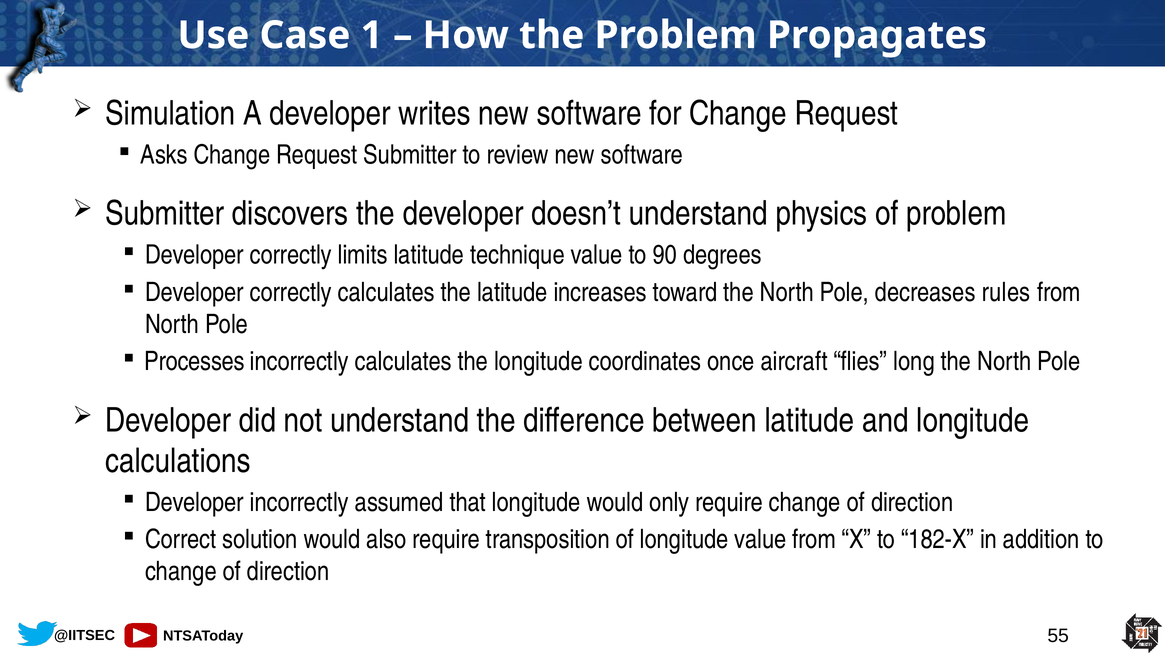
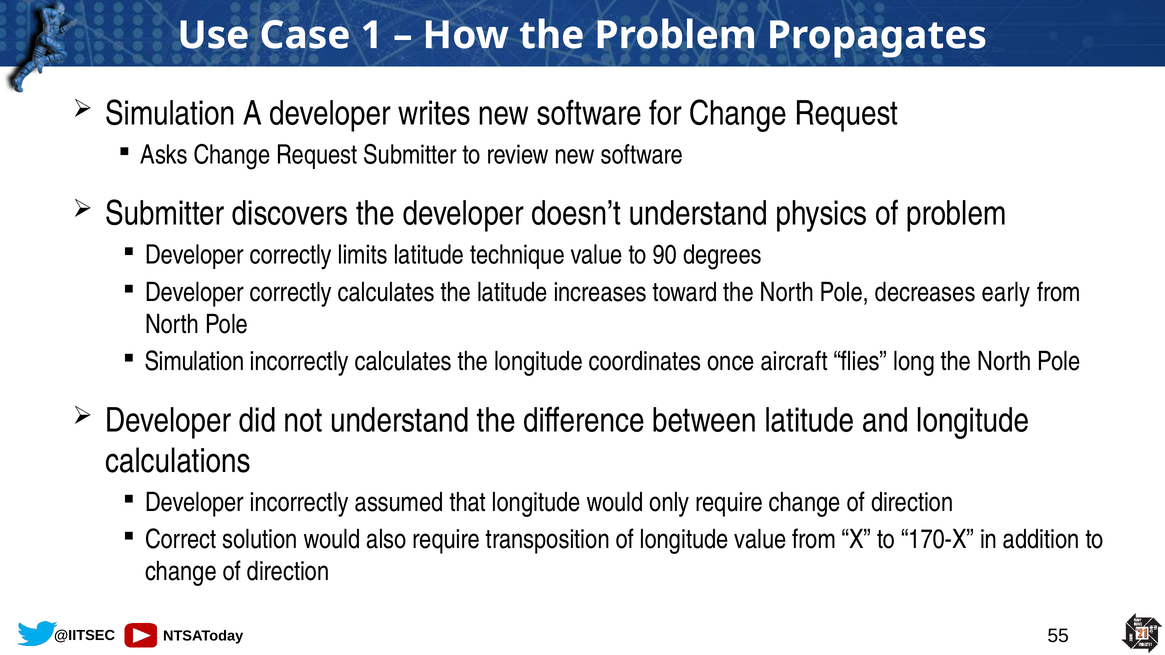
rules: rules -> early (1006, 292)
Processes: Processes -> Simulation (195, 362)
182-X: 182-X -> 170-X (938, 540)
